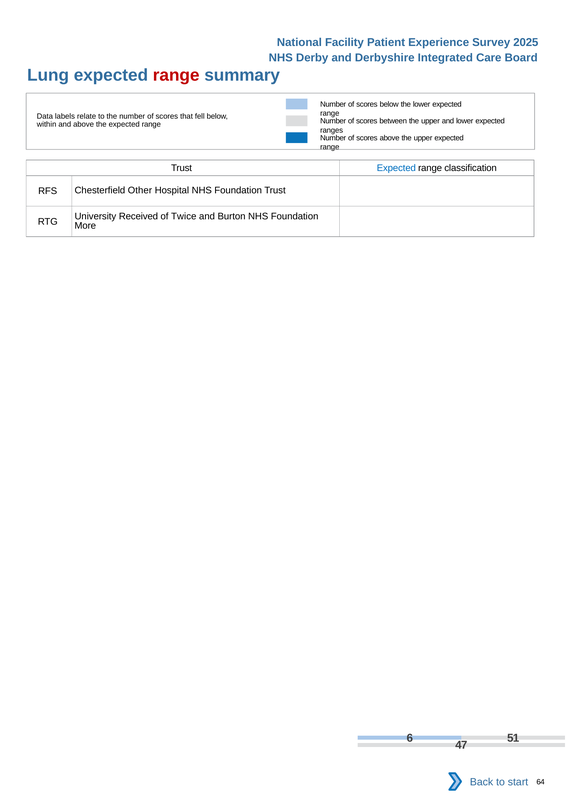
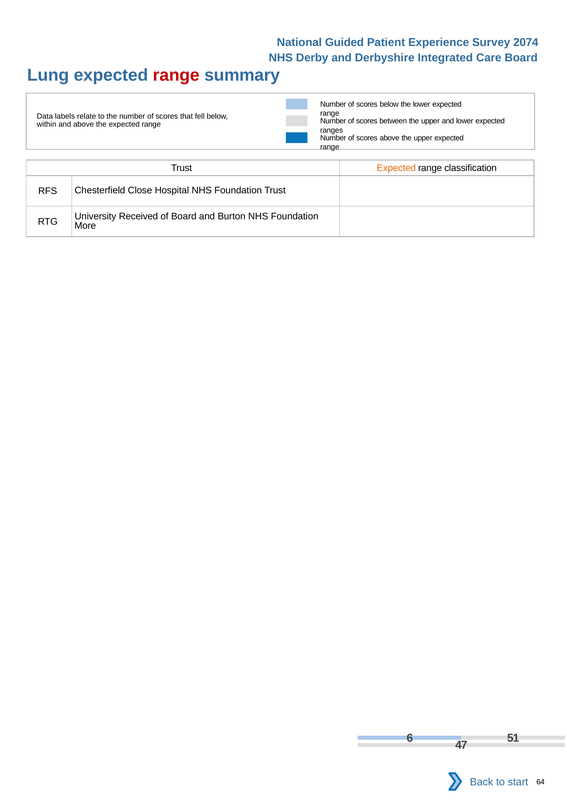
Facility: Facility -> Guided (344, 42)
2025: 2025 -> 2074 (526, 42)
Expected colour: blue -> orange (396, 168)
Other: Other -> Close (140, 191)
of Twice: Twice -> Board (184, 216)
